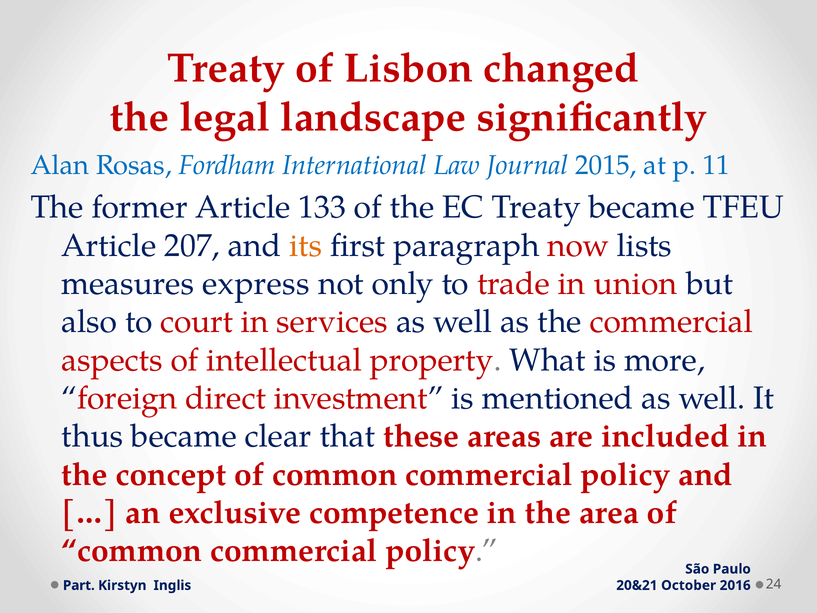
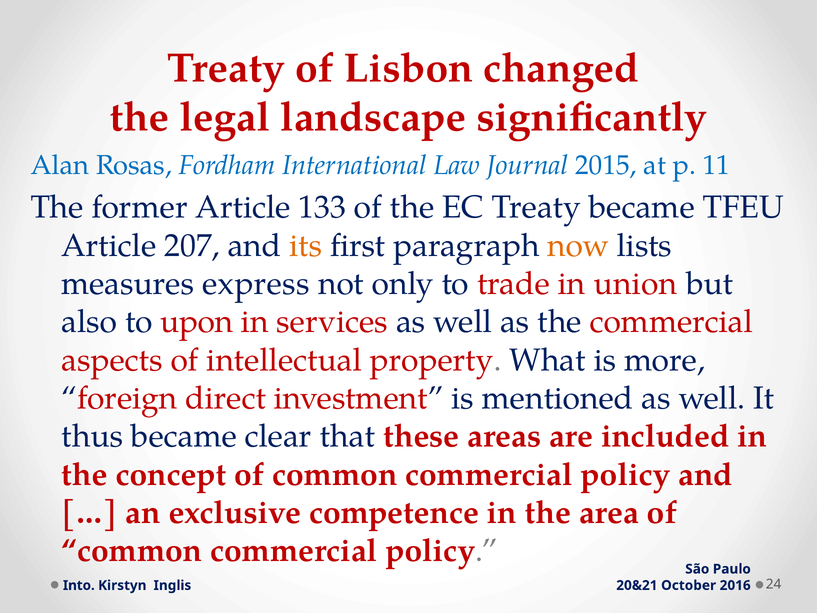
now colour: red -> orange (578, 246)
court: court -> upon (197, 322)
Part: Part -> Into (79, 585)
